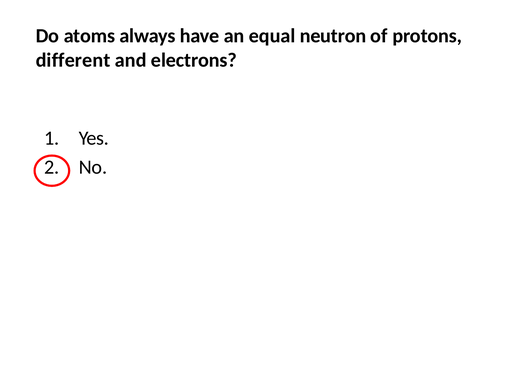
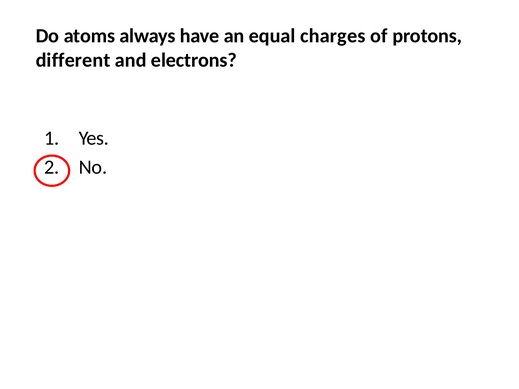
neutron: neutron -> charges (333, 36)
